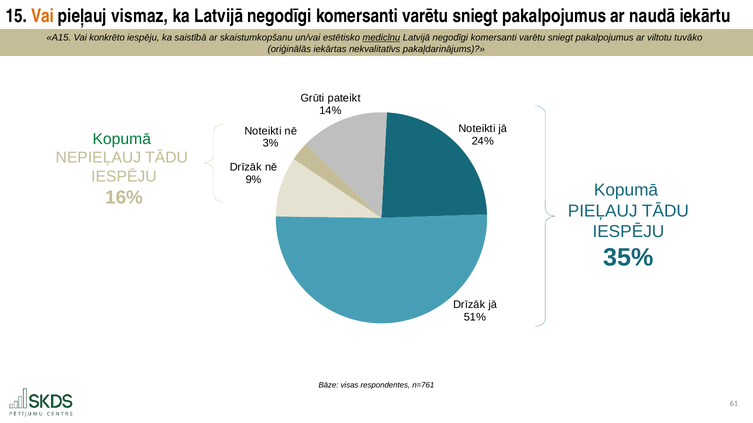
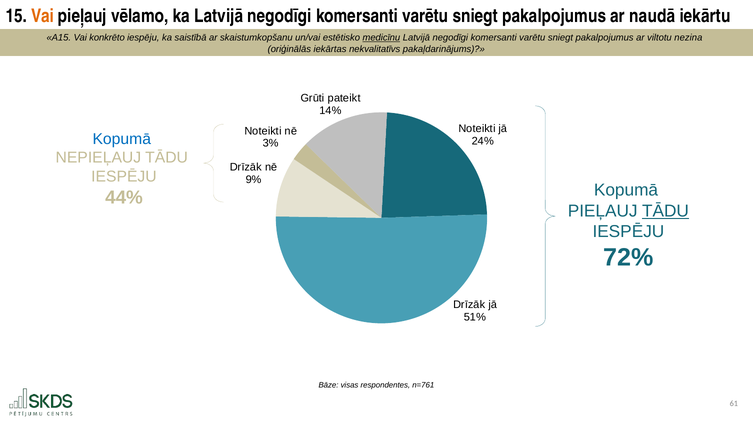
vismaz: vismaz -> vēlamo (140, 16)
tuvāko: tuvāko -> nezina (688, 38)
Kopumā colour: green -> blue (122, 139)
16%: 16% -> 44% (124, 198)
TĀDU underline: none -> present (665, 211)
35%: 35% -> 72% (628, 258)
